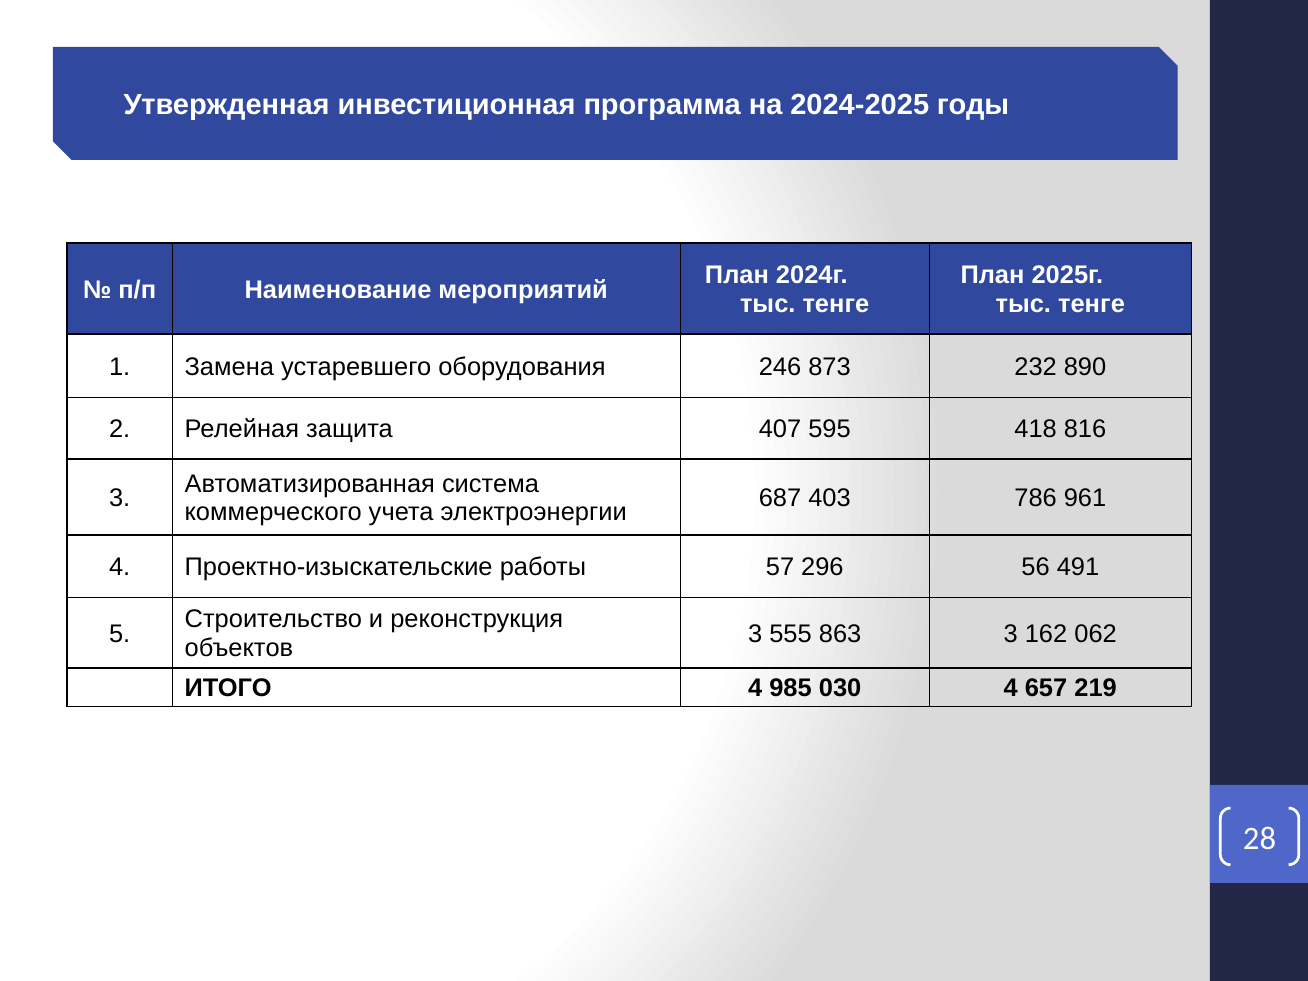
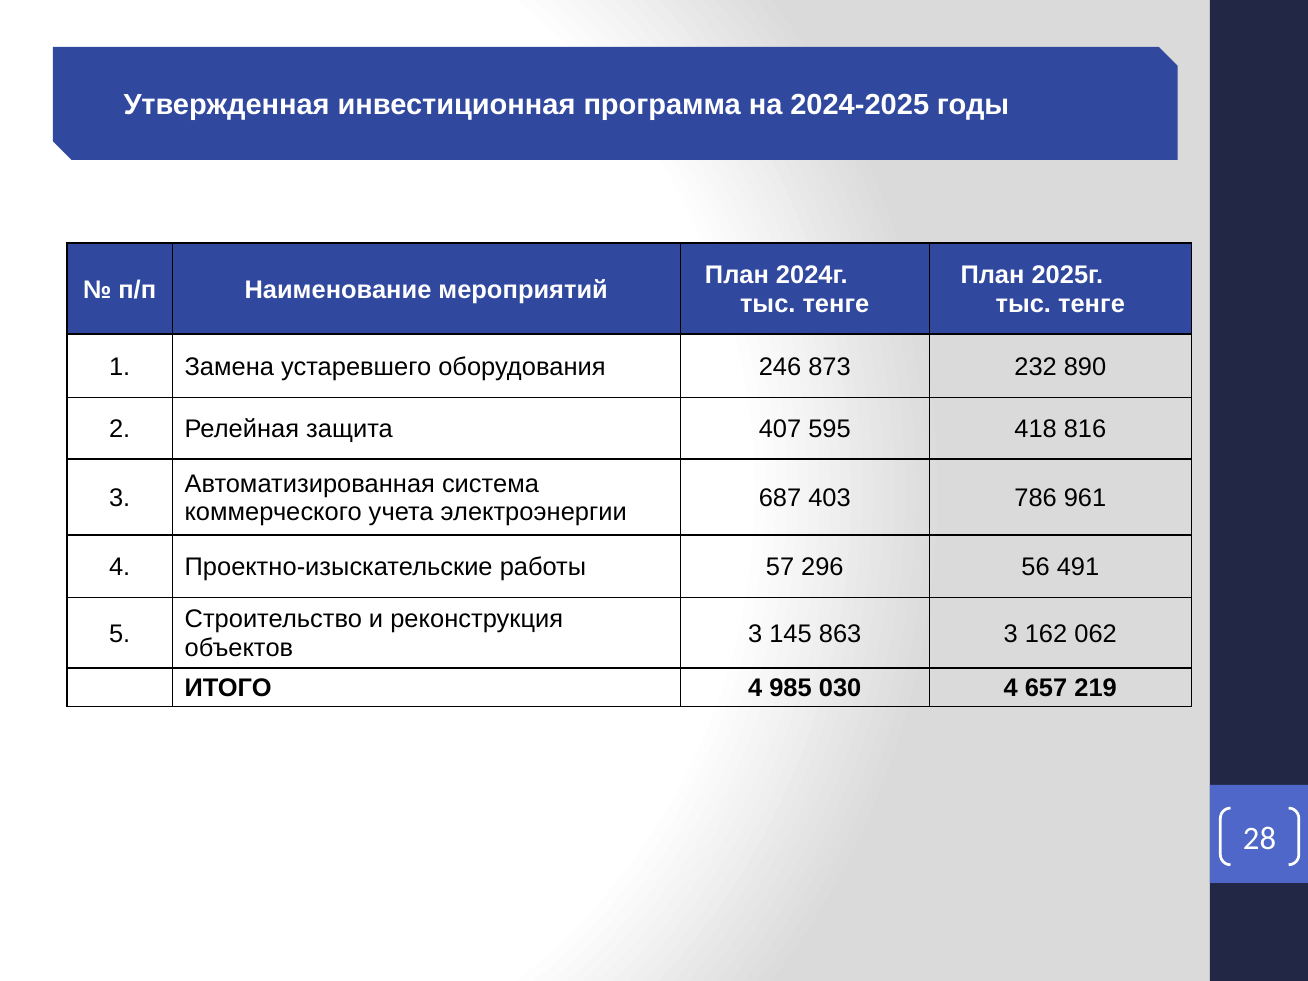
555: 555 -> 145 (790, 634)
